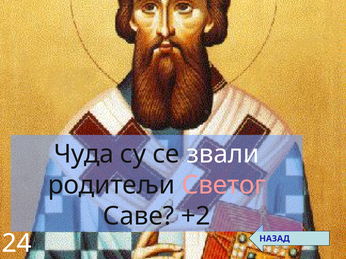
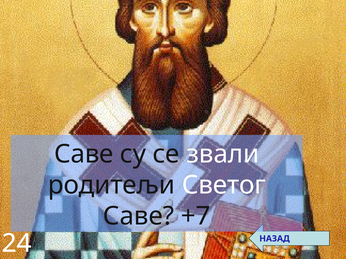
Чуда: Чуда -> Саве (84, 154)
Светог colour: pink -> white (224, 185)
+2: +2 -> +7 (196, 217)
